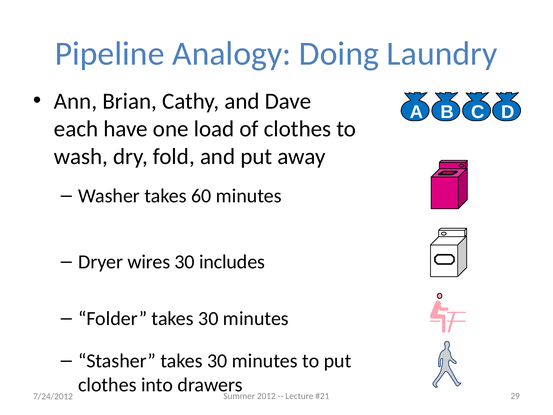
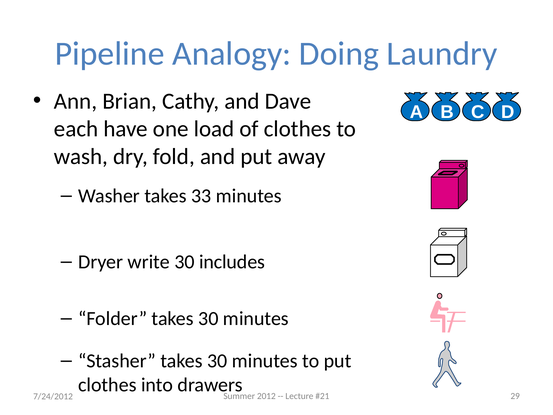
60: 60 -> 33 (201, 196)
wires: wires -> write (149, 262)
